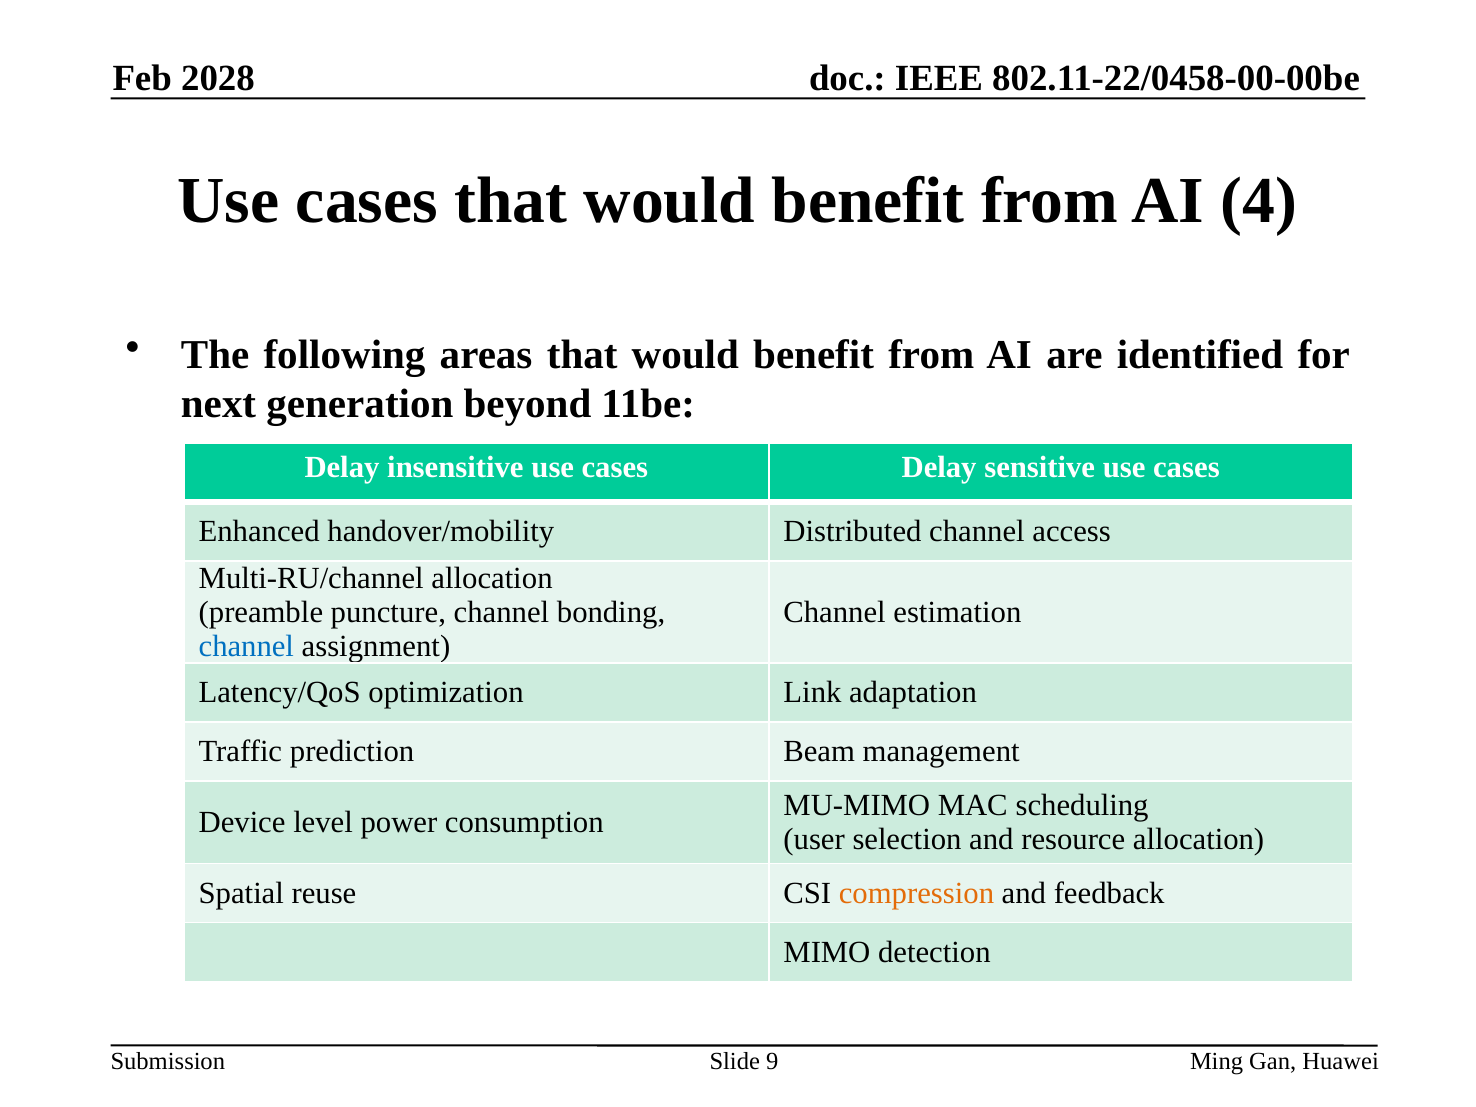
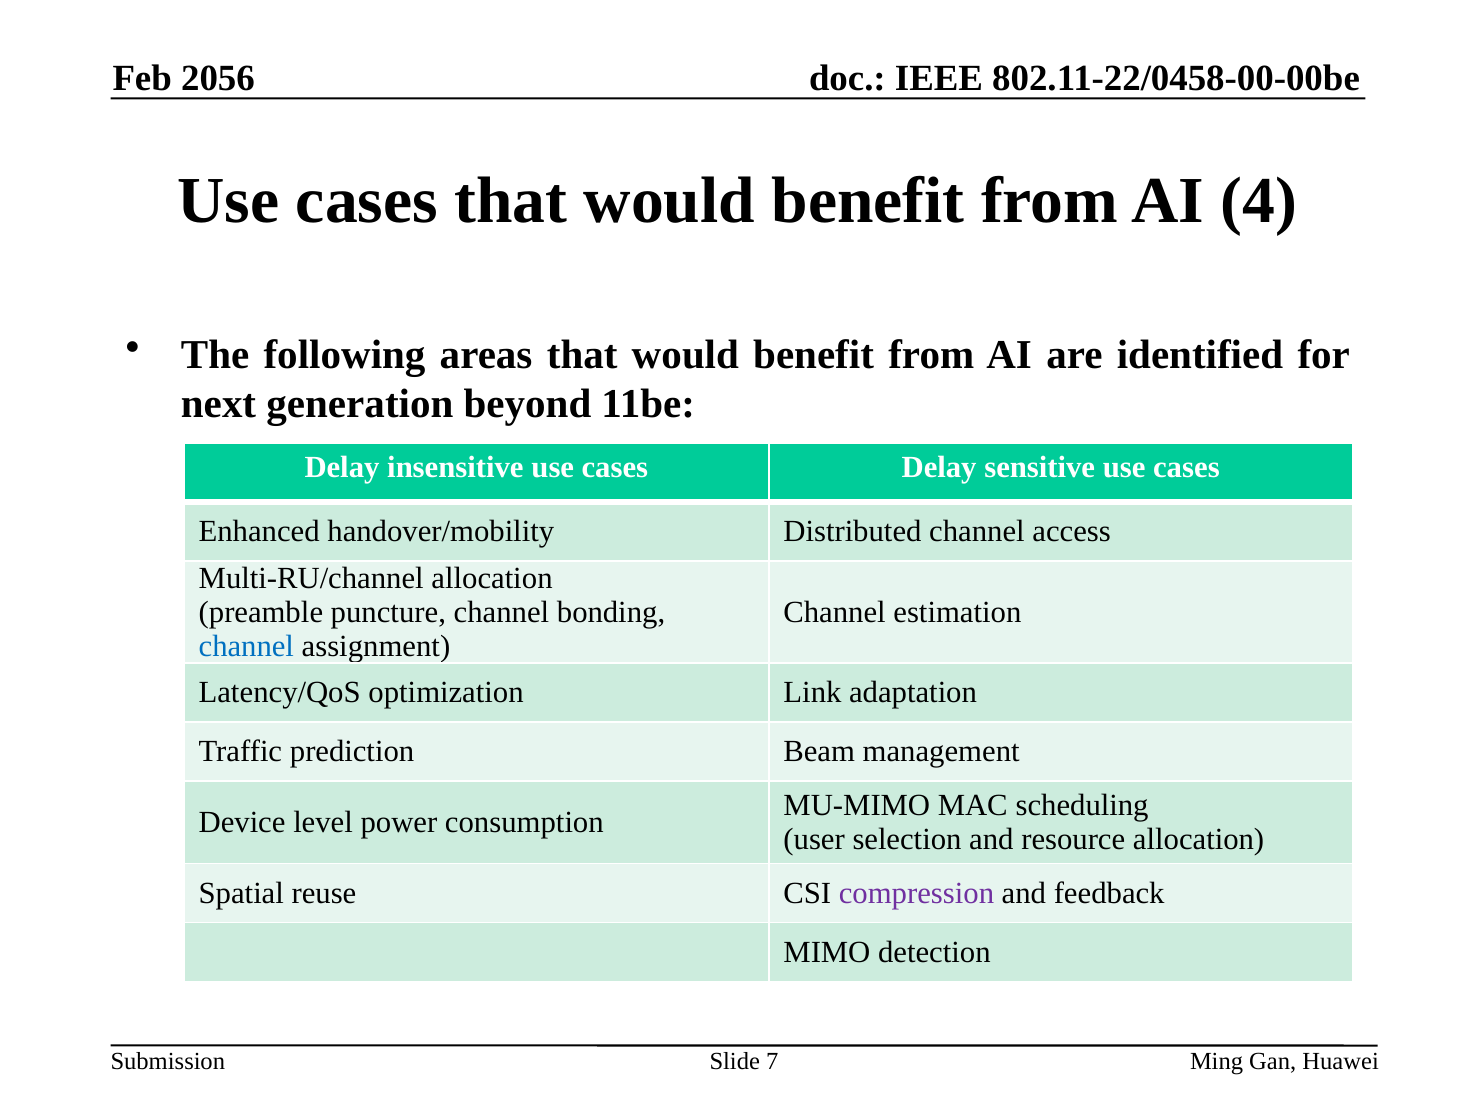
2028: 2028 -> 2056 (218, 79)
compression colour: orange -> purple (916, 893)
9: 9 -> 7 (772, 1062)
